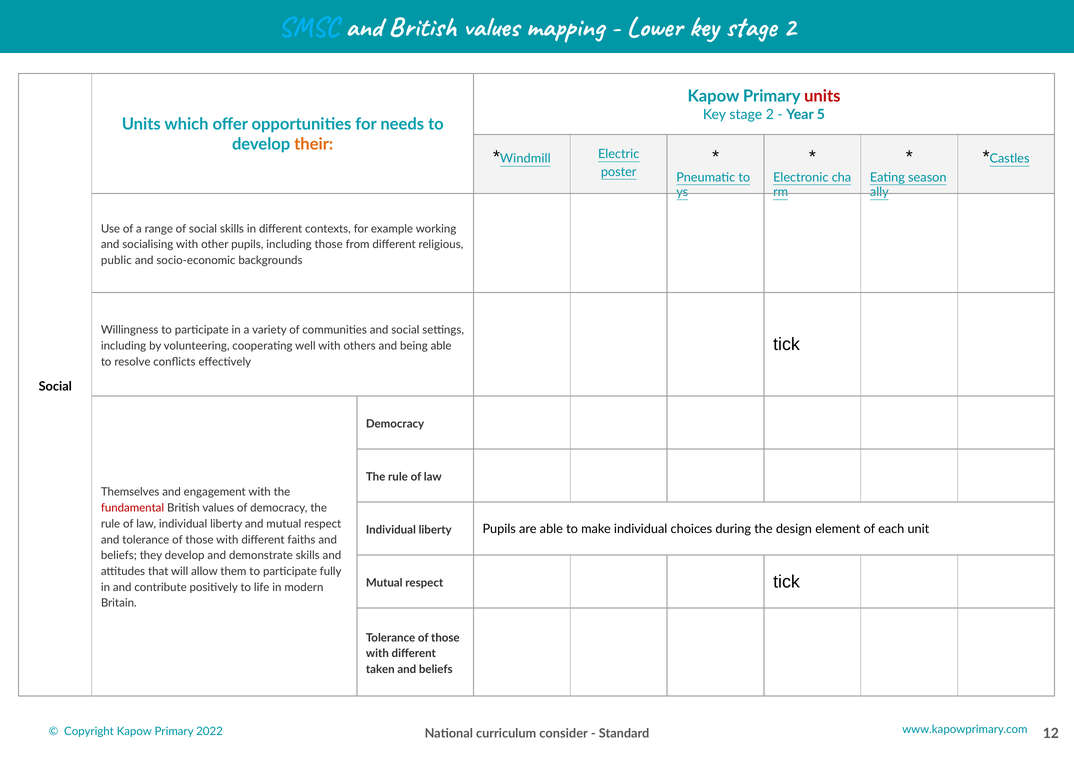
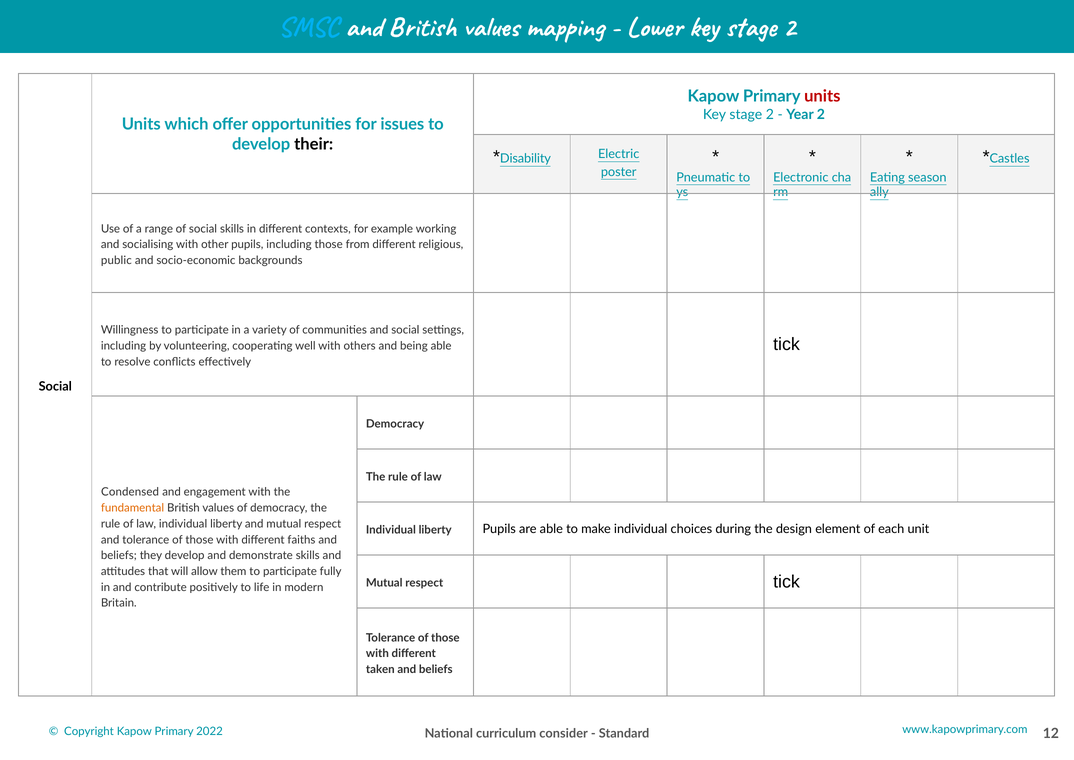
Year 5: 5 -> 2 (821, 115)
needs: needs -> issues (402, 124)
their colour: orange -> black (314, 144)
Windmill: Windmill -> Disability (525, 159)
Themselves: Themselves -> Condensed (130, 492)
fundamental colour: red -> orange (133, 508)
